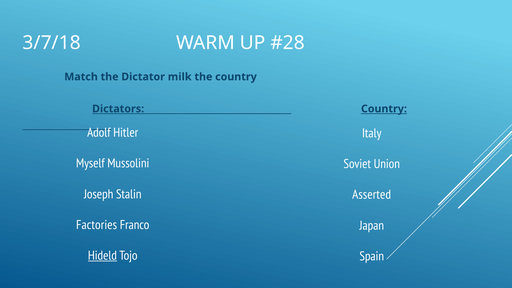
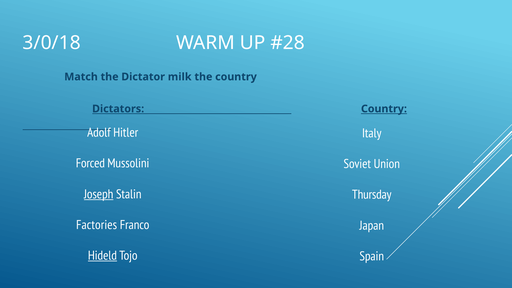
3/7/18: 3/7/18 -> 3/0/18 (52, 43)
Myself: Myself -> Forced (90, 163)
Joseph underline: none -> present (99, 194)
Asserted: Asserted -> Thursday (372, 195)
